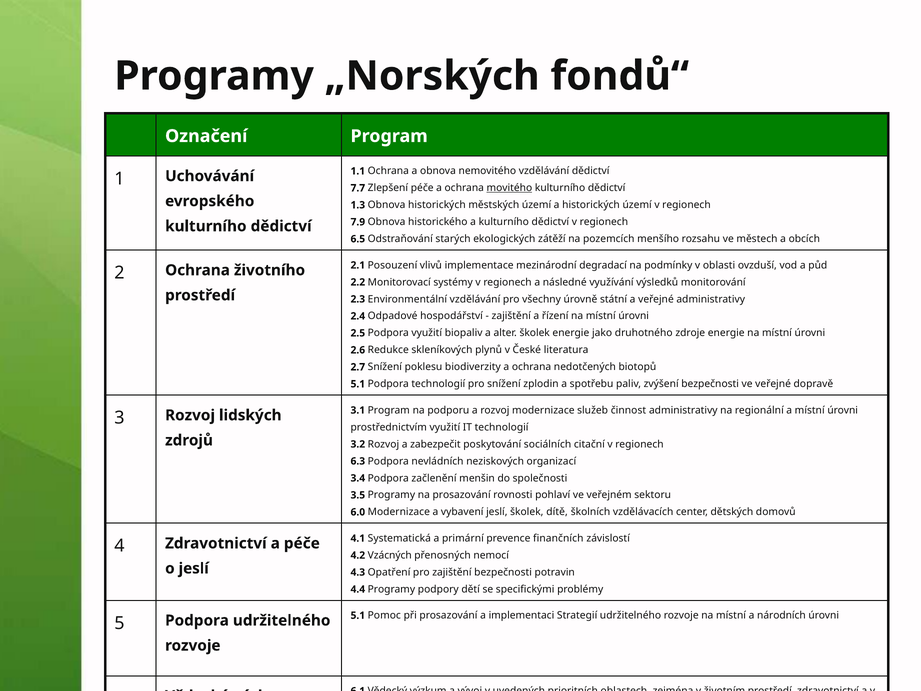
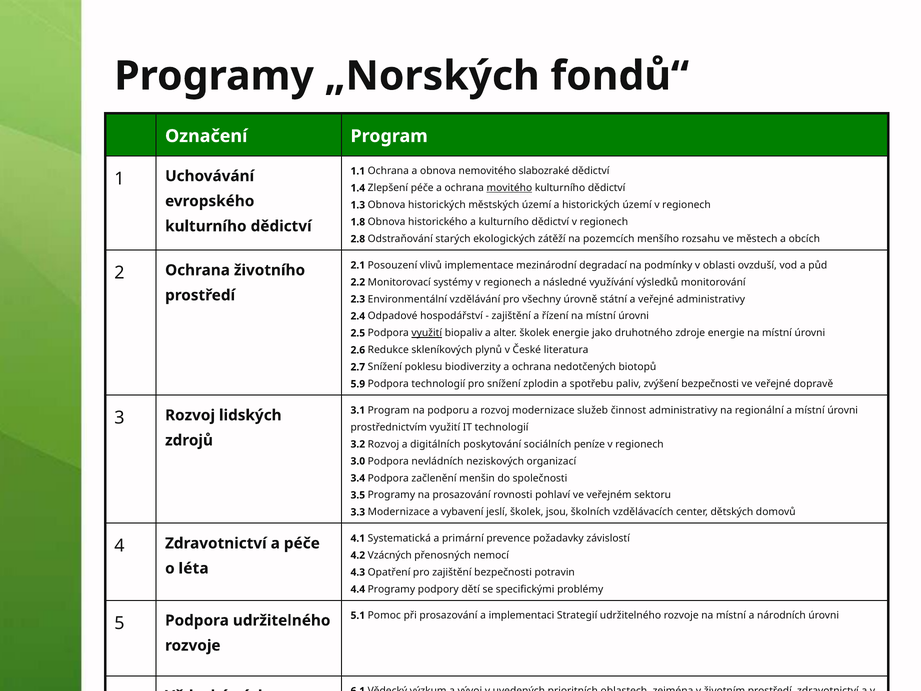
nemovitého vzdělávání: vzdělávání -> slabozraké (544, 171)
7.7: 7.7 -> 1.4 (358, 188)
7.9: 7.9 -> 1.8 (358, 222)
6.5: 6.5 -> 2.8 (358, 239)
využití underline: none -> present (427, 333)
5.1: 5.1 -> 5.9 (358, 384)
zabezpečit: zabezpečit -> digitálních (435, 444)
citační: citační -> peníze (589, 444)
6.3: 6.3 -> 3.0 (358, 461)
6.0: 6.0 -> 3.3 (358, 512)
dítě: dítě -> jsou (557, 512)
finančních: finančních -> požadavky (558, 538)
o jeslí: jeslí -> léta (194, 568)
